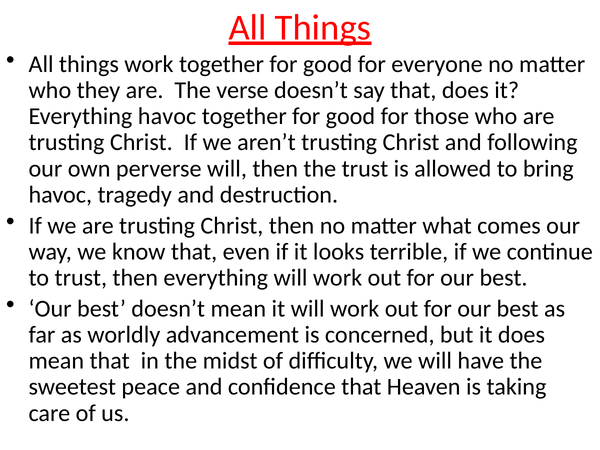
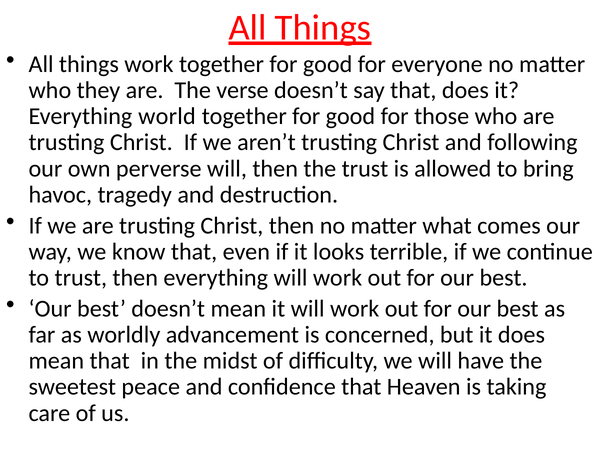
Everything havoc: havoc -> world (167, 116)
